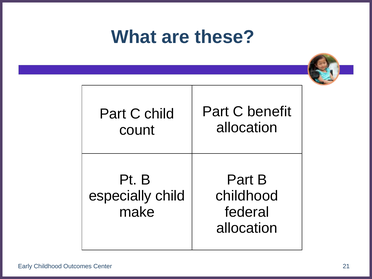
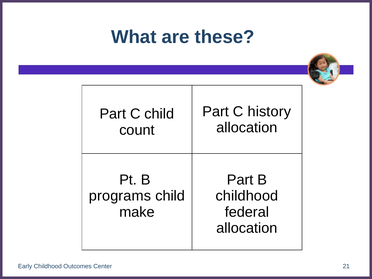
benefit: benefit -> history (269, 112)
especially: especially -> programs (120, 196)
